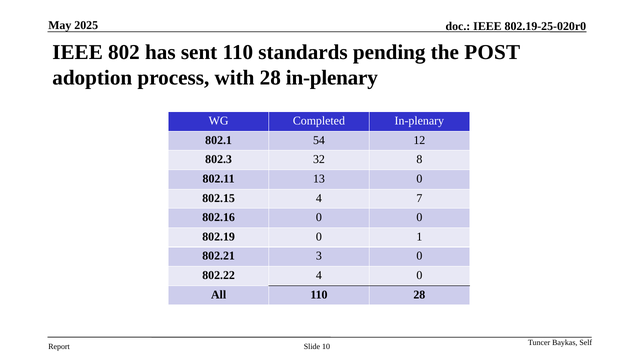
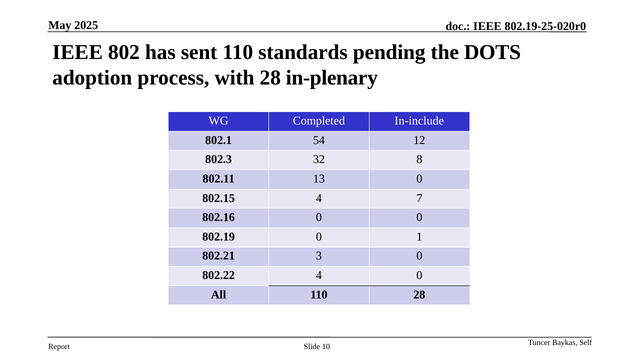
POST: POST -> DOTS (492, 52)
Completed In-plenary: In-plenary -> In-include (419, 121)
